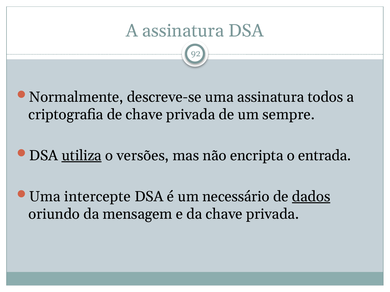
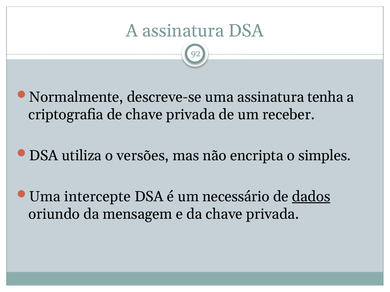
todos: todos -> tenha (325, 97)
sempre: sempre -> receber (289, 115)
utiliza underline: present -> none (82, 156)
entrada: entrada -> simples (325, 156)
